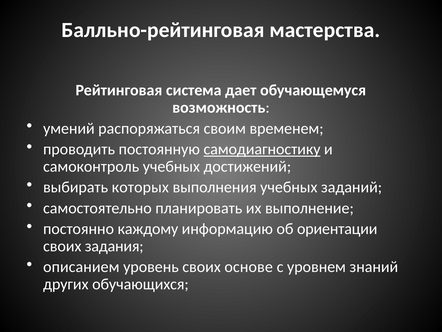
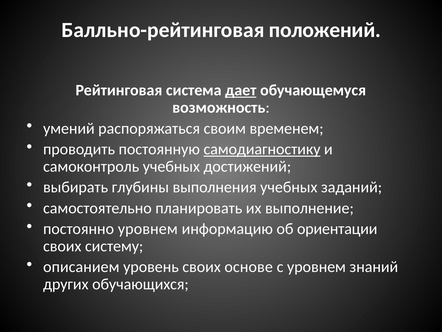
мастерства: мастерства -> положений (325, 30)
дает underline: none -> present (241, 90)
которых: которых -> глубины (140, 187)
постоянно каждому: каждому -> уровнем (148, 229)
задания: задания -> систему (114, 246)
